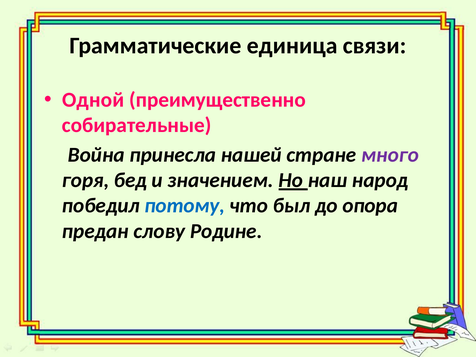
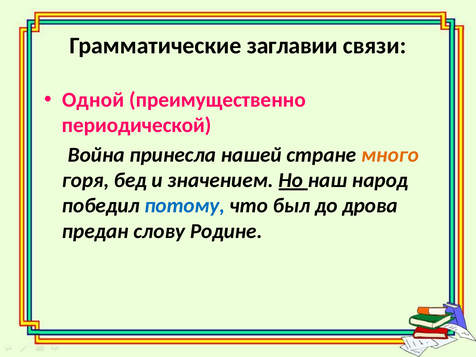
единица: единица -> заглавии (292, 46)
собирательные: собирательные -> периодической (137, 125)
много colour: purple -> orange (390, 155)
опора: опора -> дрова (370, 206)
